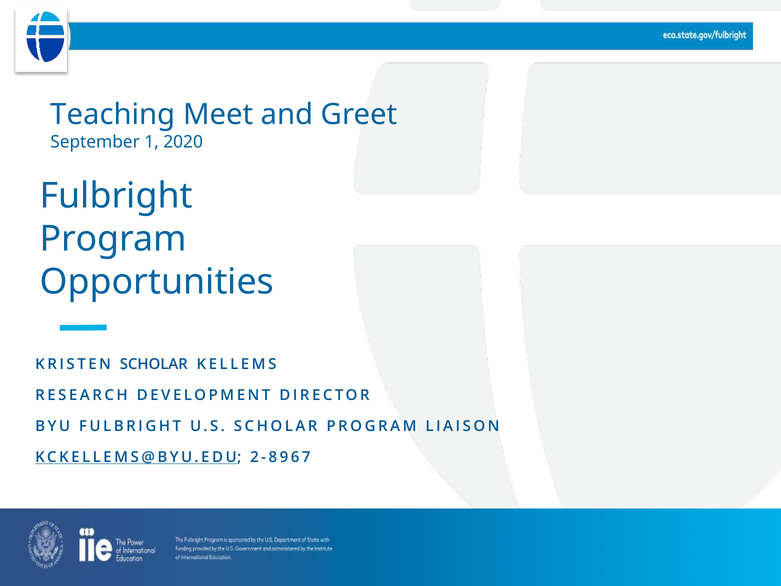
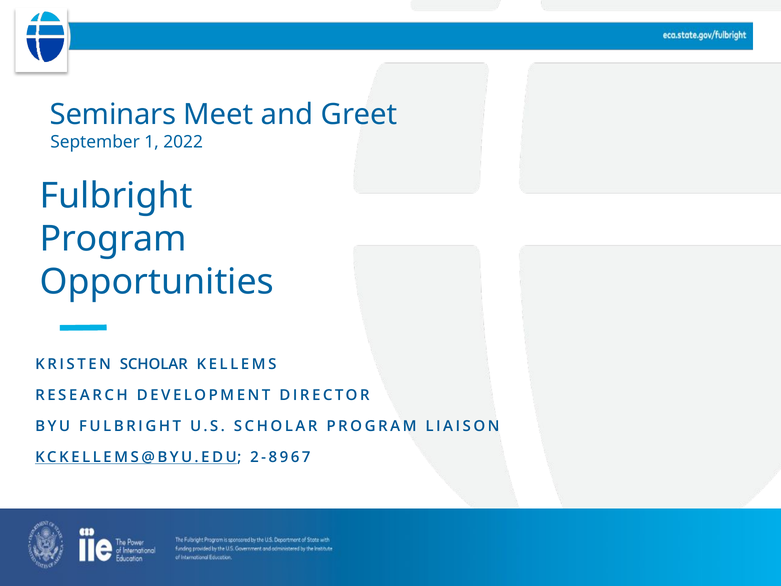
Teaching: Teaching -> Seminars (113, 114)
2020: 2020 -> 2022 (183, 142)
